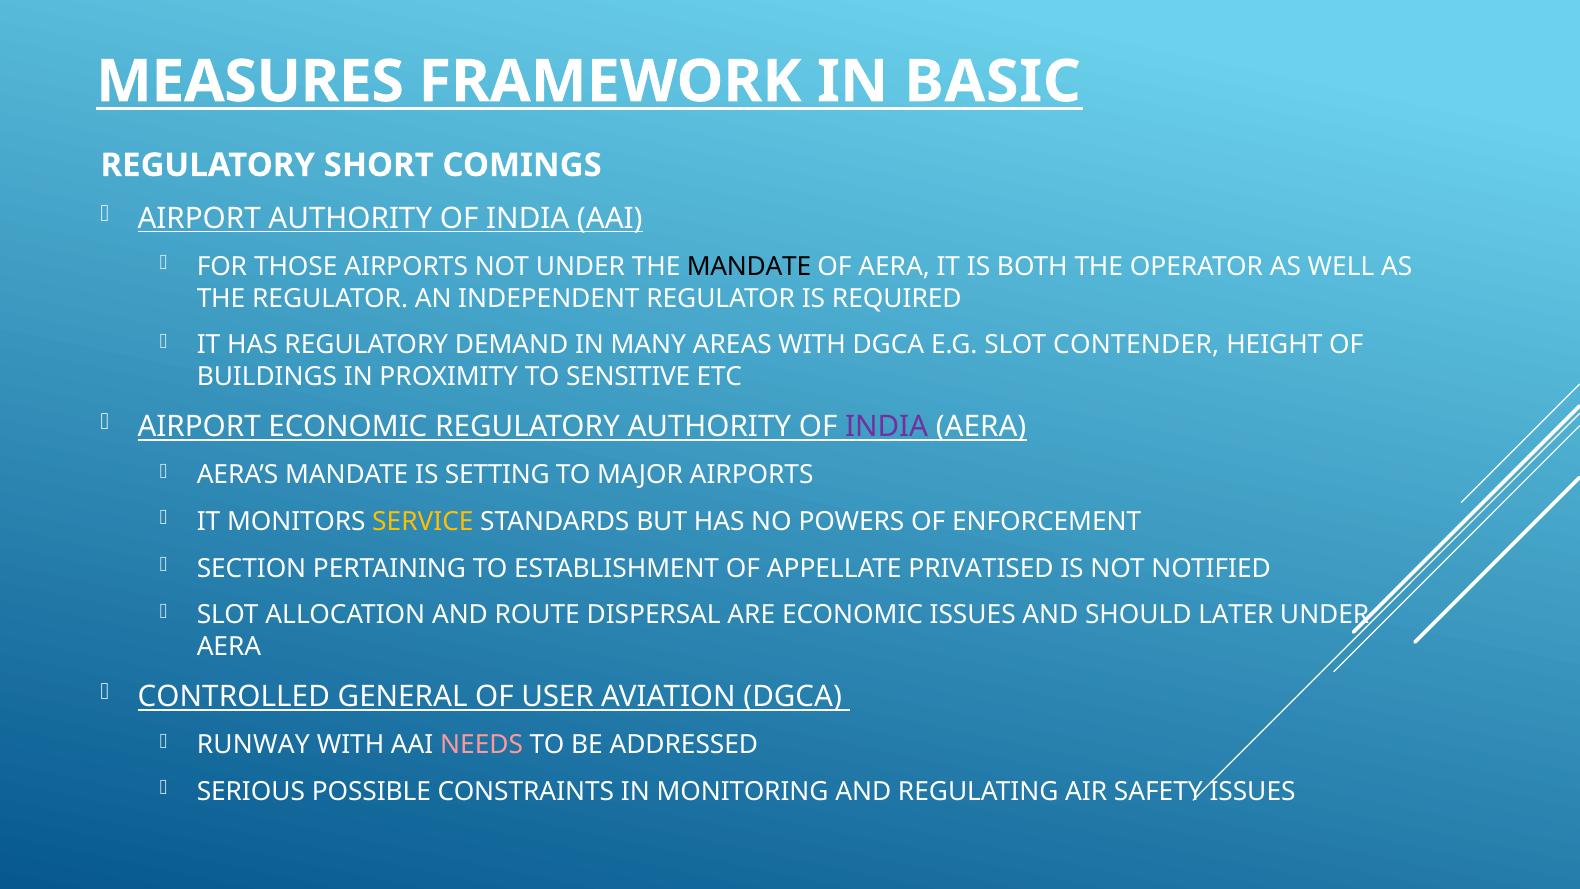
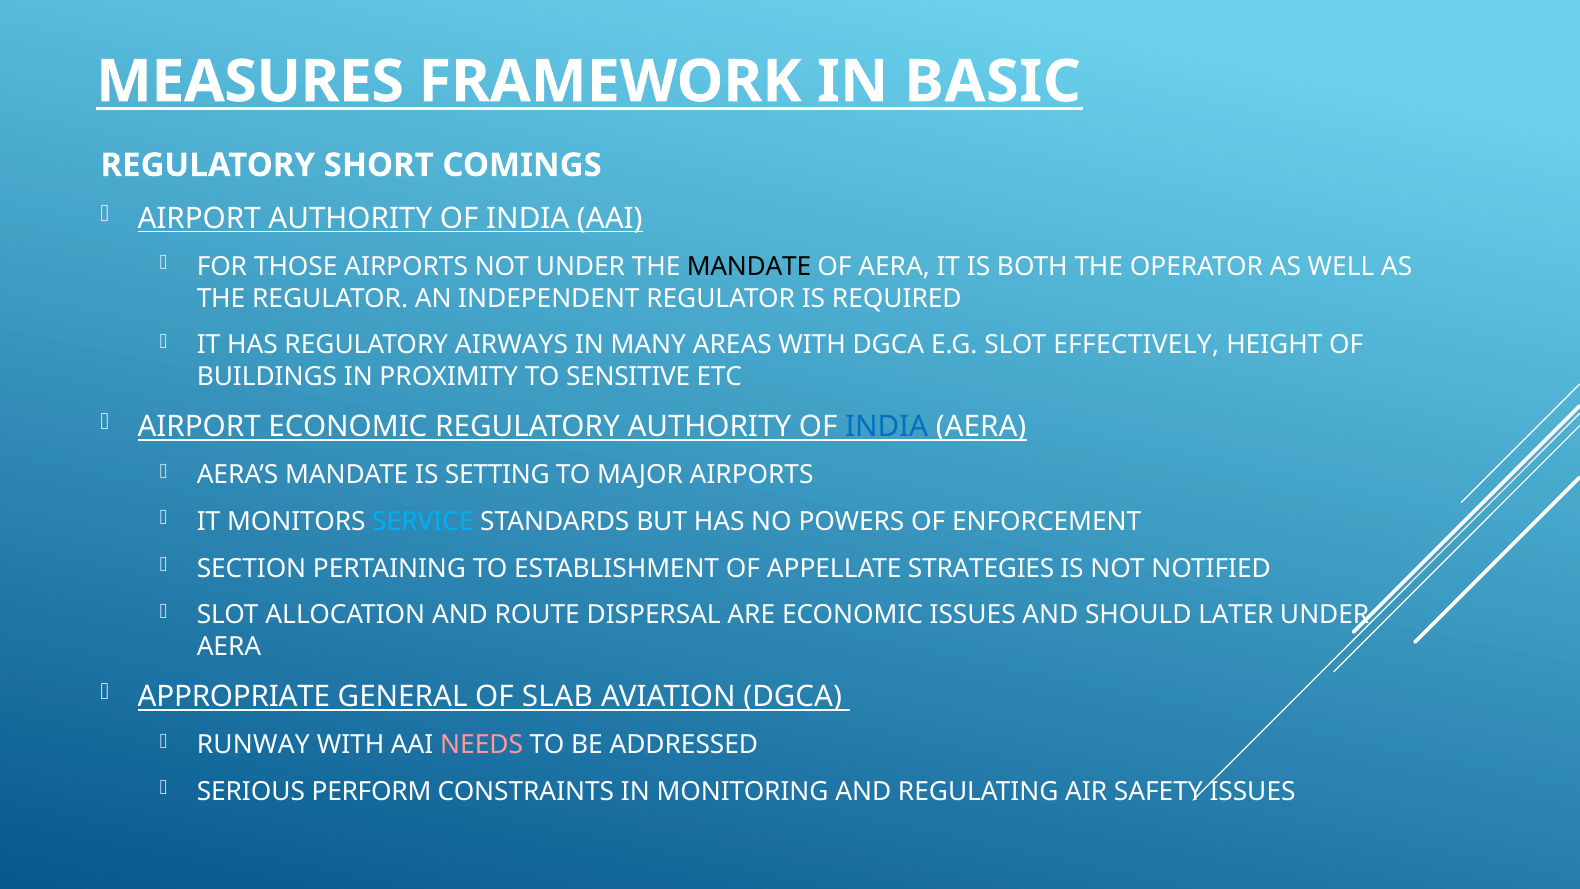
DEMAND: DEMAND -> AIRWAYS (512, 345)
CONTENDER: CONTENDER -> EFFECTIVELY (1136, 345)
INDIA colour: purple -> blue (887, 426)
SERVICE colour: yellow -> light blue (423, 521)
PRIVATISED: PRIVATISED -> STRATEGIES (981, 568)
CONTROLLED: CONTROLLED -> APPROPRIATE (234, 696)
USER: USER -> SLAB (557, 696)
POSSIBLE: POSSIBLE -> PERFORM (371, 791)
